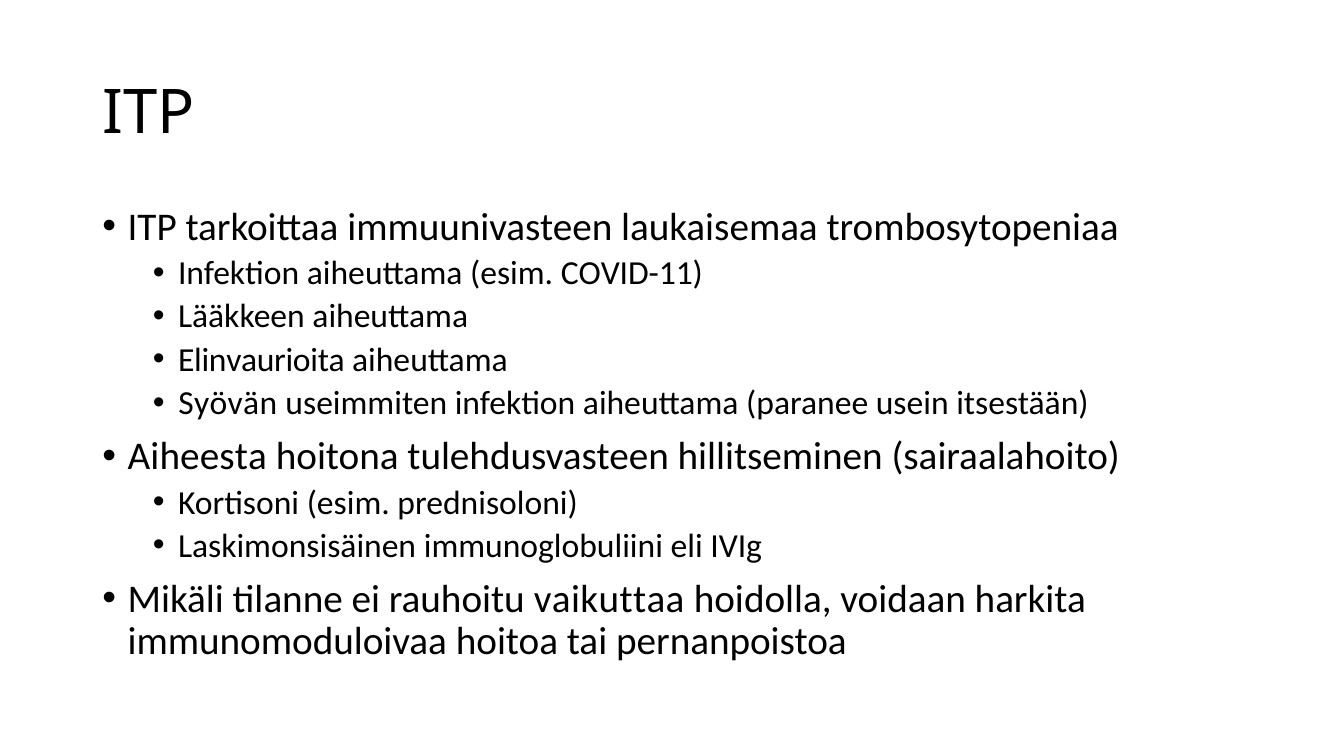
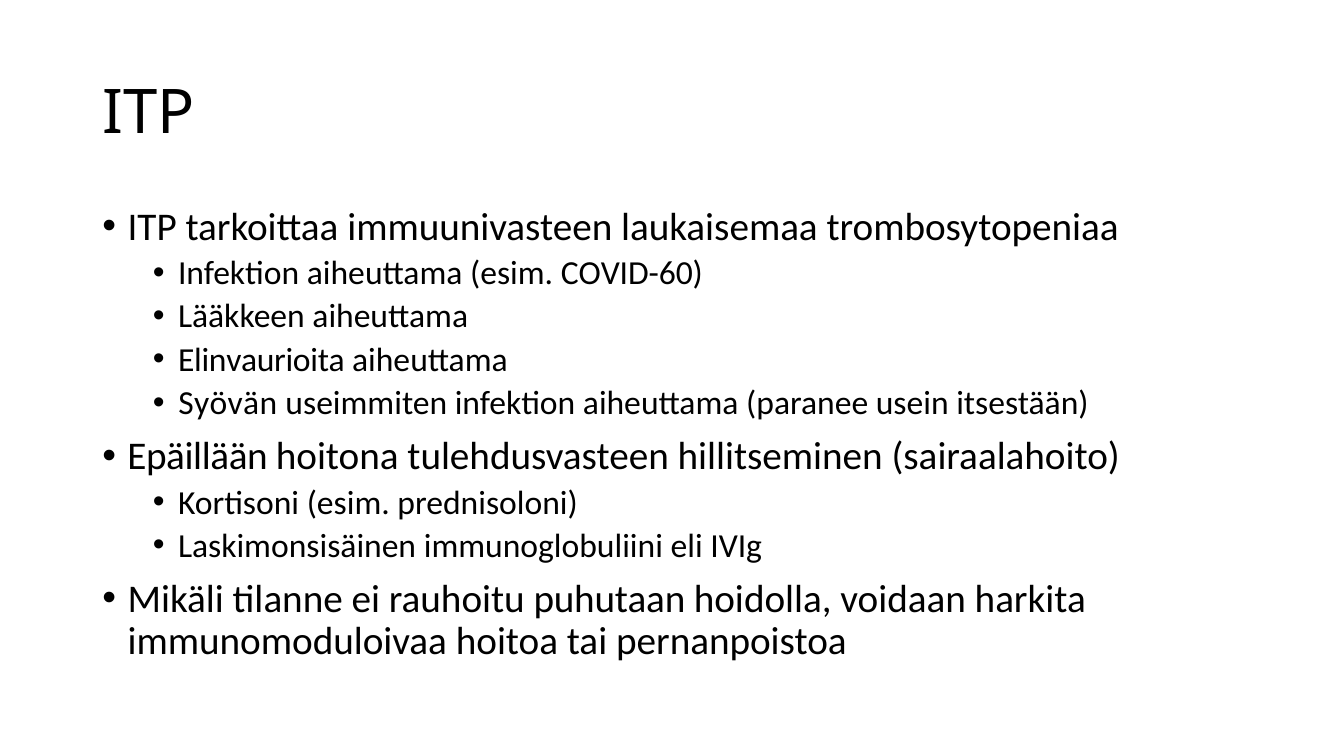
COVID-11: COVID-11 -> COVID-60 (632, 274)
Aiheesta: Aiheesta -> Epäillään (198, 457)
vaikuttaa: vaikuttaa -> puhutaan (609, 599)
